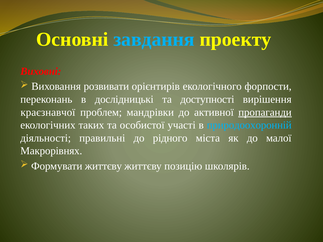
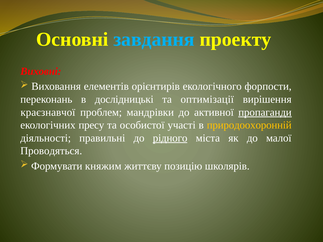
розвивати: розвивати -> елементів (106, 86)
доступності: доступності -> оптимізації (207, 99)
таких: таких -> пресу (91, 125)
природоохоронній colour: light blue -> yellow (249, 125)
рідного underline: none -> present (170, 138)
Макрорівнях: Макрорівнях -> Проводяться (51, 151)
Формувати життєву: життєву -> княжим (103, 166)
